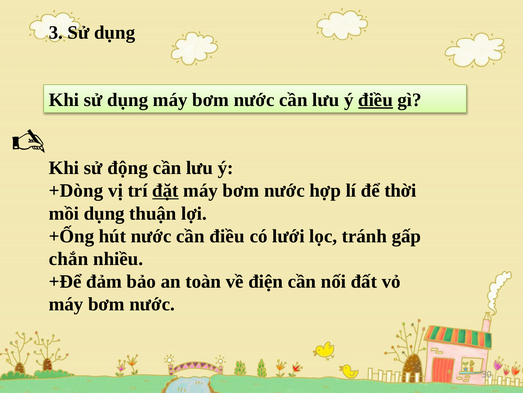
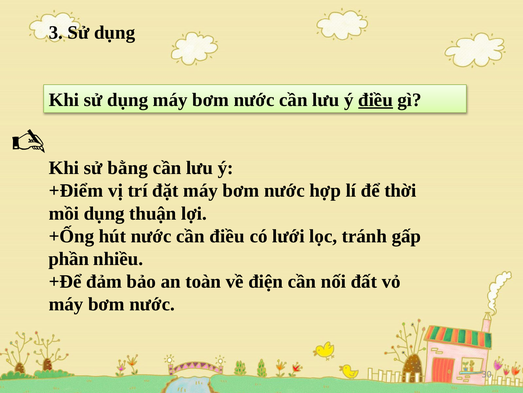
động: động -> bằng (128, 168)
+Dòng: +Dòng -> +Điểm (76, 190)
đặt underline: present -> none (165, 190)
chắn: chắn -> phần (69, 258)
